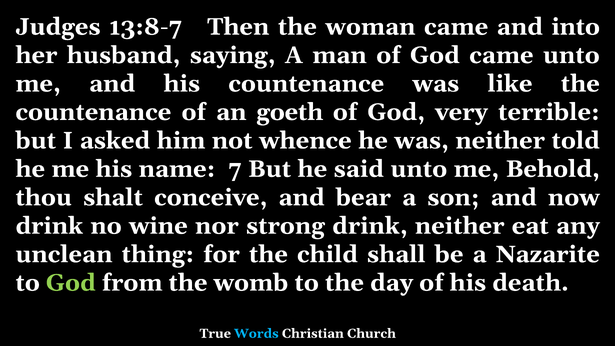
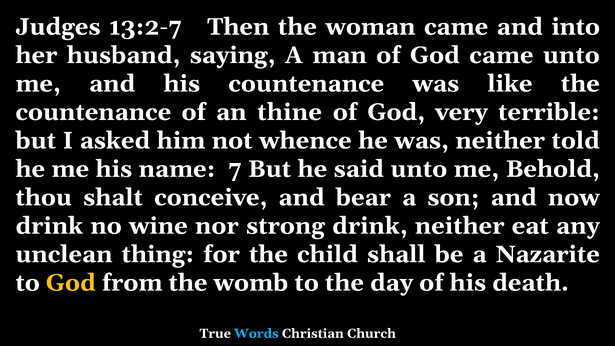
13:8-7: 13:8-7 -> 13:2-7 (145, 27)
goeth: goeth -> thine (290, 112)
God colour: light green -> yellow (71, 283)
